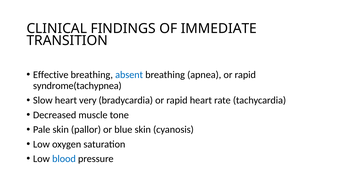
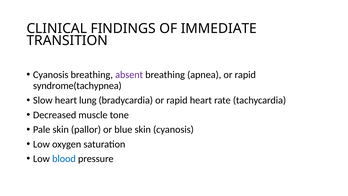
Effective: Effective -> Cyanosis (51, 75)
absent colour: blue -> purple (129, 75)
very: very -> lung (88, 100)
